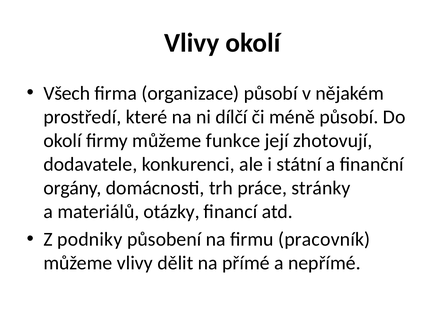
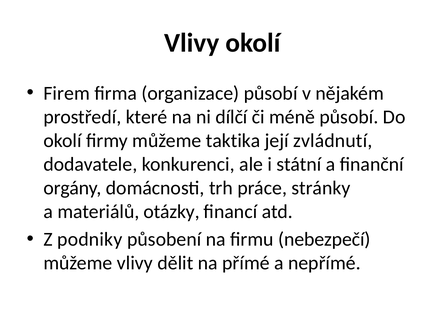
Všech: Všech -> Firem (67, 93)
funkce: funkce -> taktika (233, 141)
zhotovují: zhotovují -> zvládnutí (333, 141)
pracovník: pracovník -> nebezpečí (324, 240)
